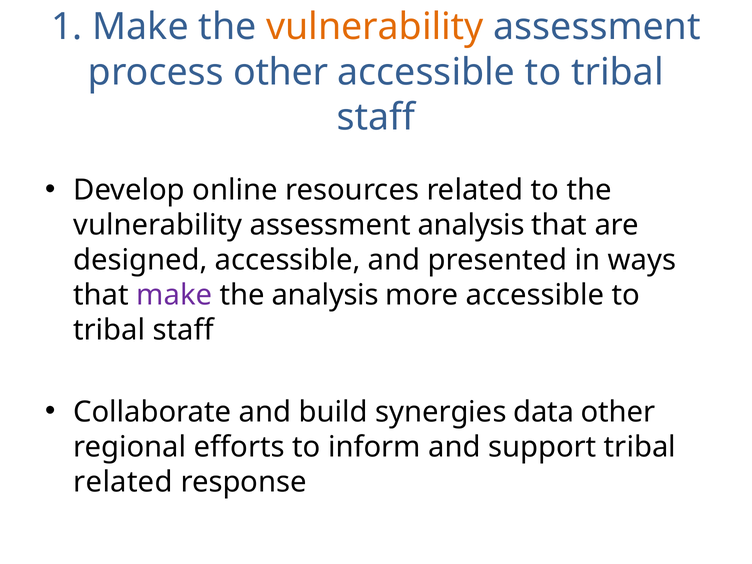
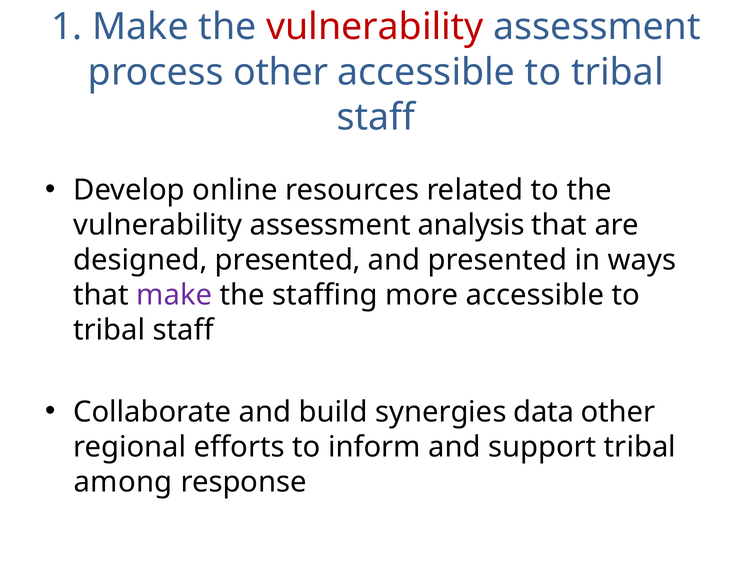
vulnerability colour: orange -> red (375, 27)
designed accessible: accessible -> presented (288, 260)
the analysis: analysis -> staffing (325, 295)
related: related -> among (123, 482)
